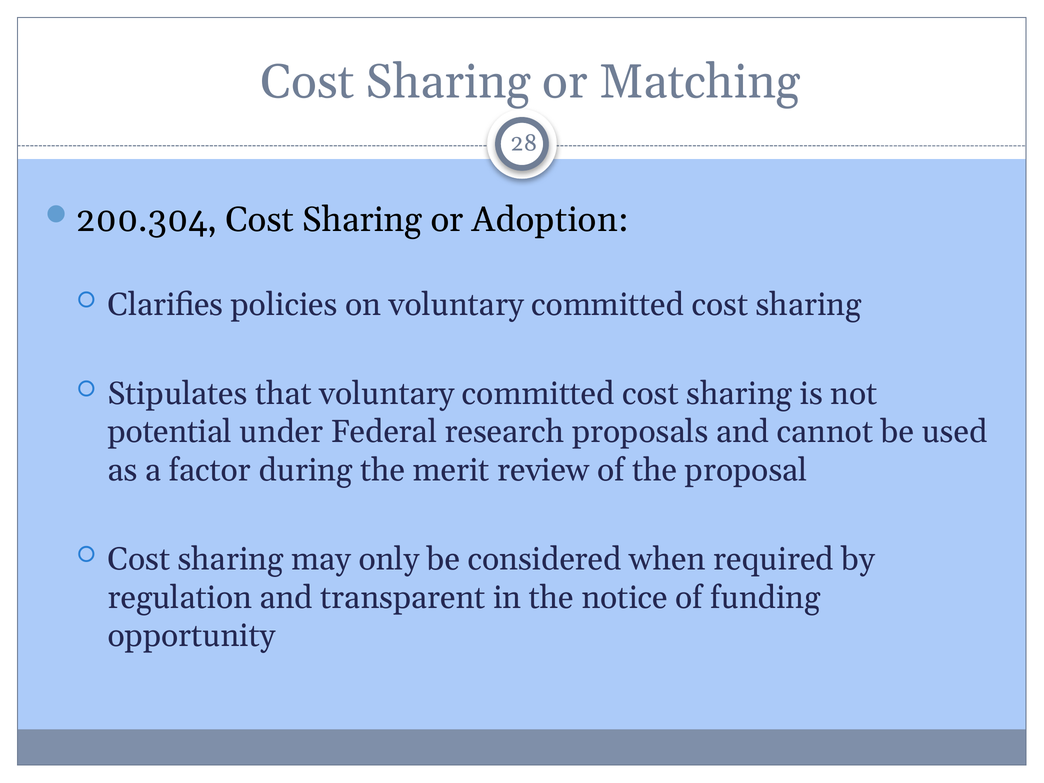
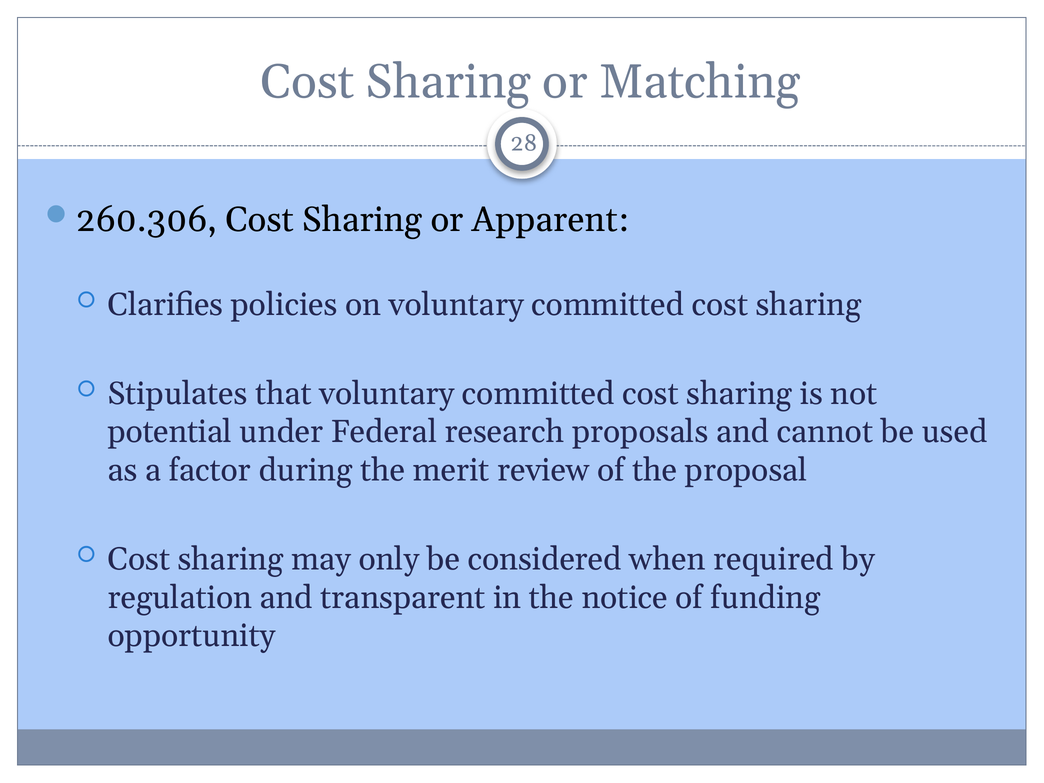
200.304: 200.304 -> 260.306 (147, 220)
Adoption: Adoption -> Apparent (550, 220)
